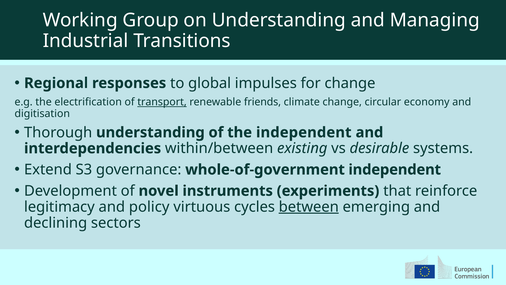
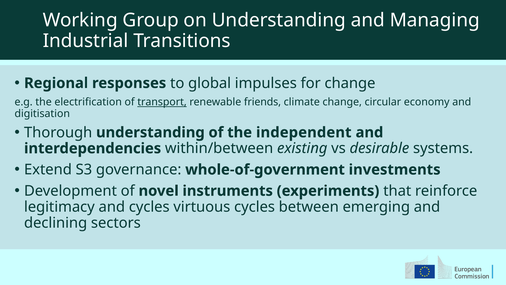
whole-of-government independent: independent -> investments (395, 169)
and policy: policy -> cycles (149, 207)
between underline: present -> none (309, 207)
